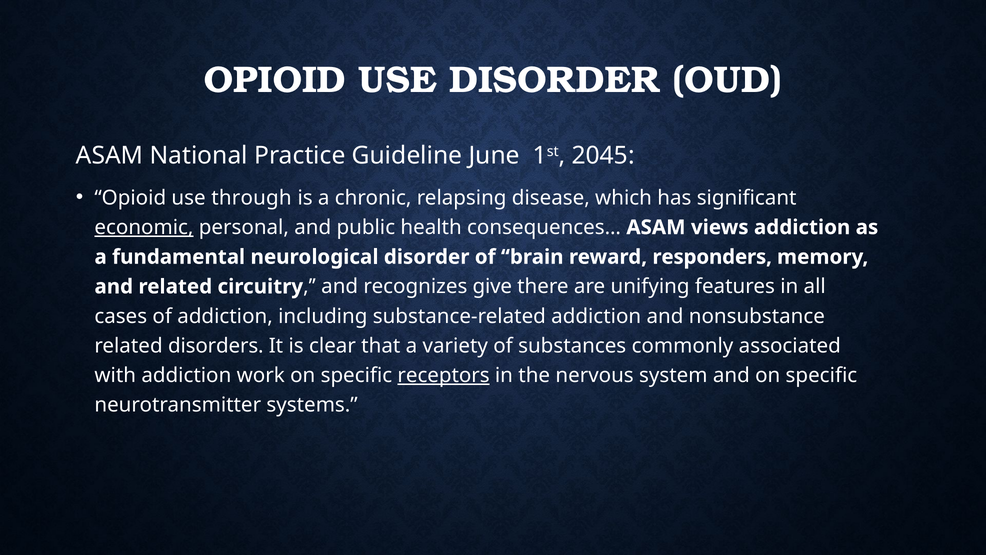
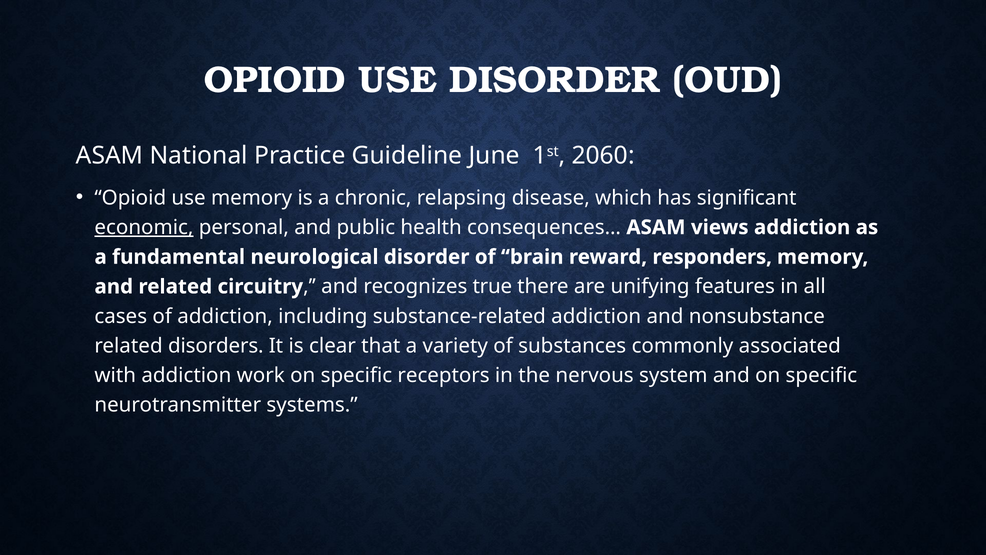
2045: 2045 -> 2060 (603, 156)
use through: through -> memory (252, 198)
give: give -> true (492, 286)
receptors underline: present -> none (444, 375)
